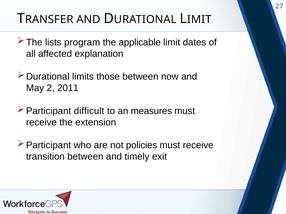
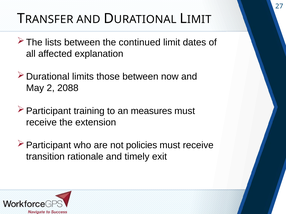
lists program: program -> between (82, 42)
applicable: applicable -> continued (140, 42)
2011: 2011 -> 2088 (68, 88)
difficult: difficult -> training (89, 111)
transition between: between -> rationale (85, 157)
